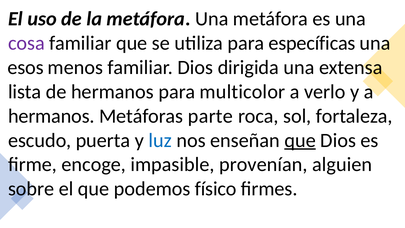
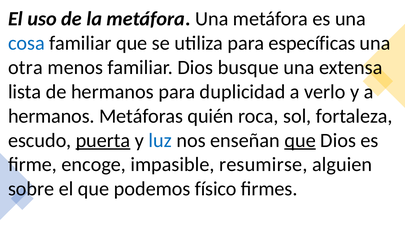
cosa colour: purple -> blue (26, 43)
esos: esos -> otra (25, 67)
dirigida: dirigida -> busque (248, 67)
multicolor: multicolor -> duplicidad (242, 92)
parte: parte -> quién (211, 116)
puerta underline: none -> present (103, 140)
provenían: provenían -> resumirse (263, 165)
